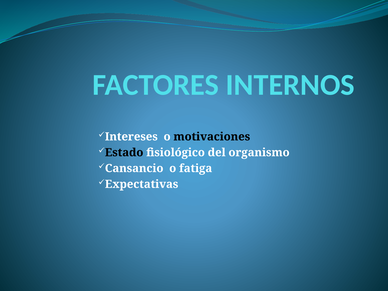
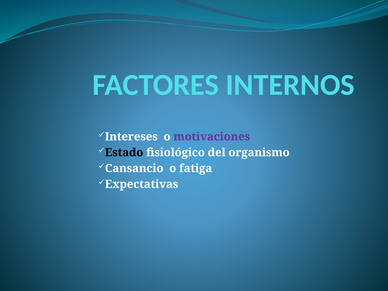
motivaciones colour: black -> purple (212, 137)
